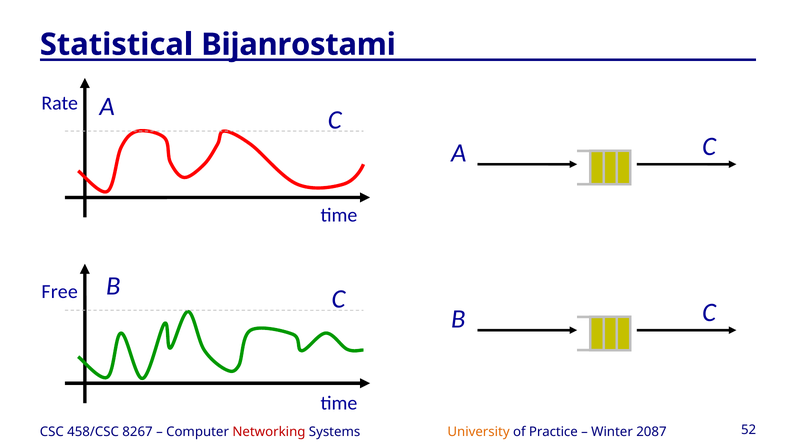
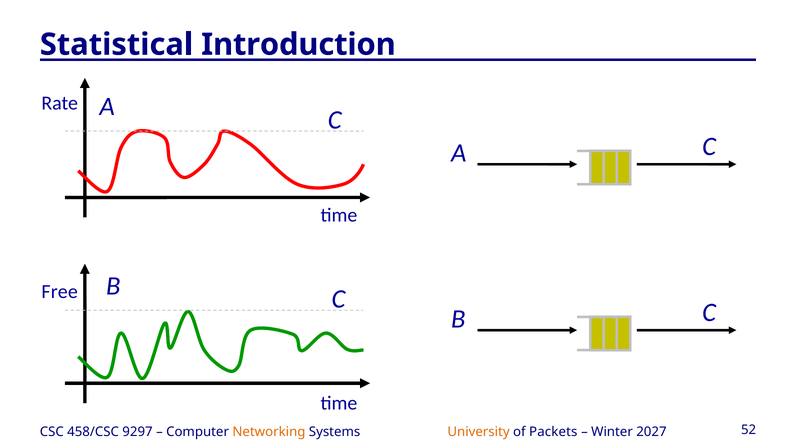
Bijanrostami: Bijanrostami -> Introduction (298, 45)
8267: 8267 -> 9297 (138, 432)
Networking colour: red -> orange (269, 432)
Practice: Practice -> Packets (553, 432)
2087: 2087 -> 2027 (651, 432)
